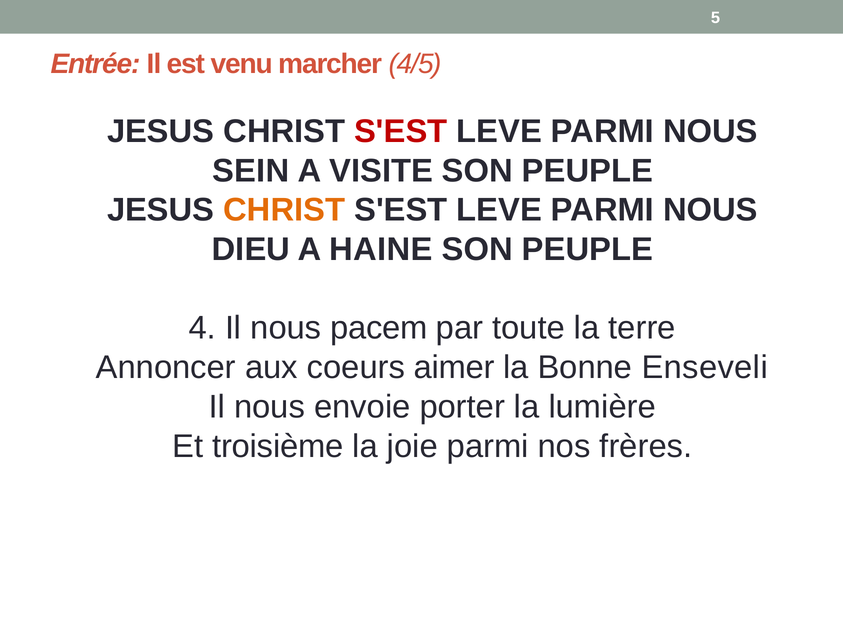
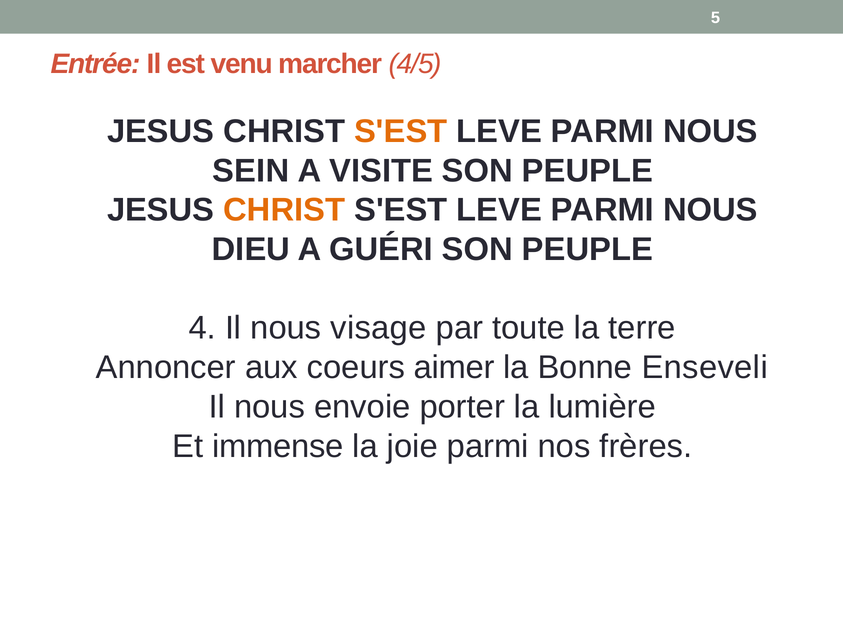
S'EST colour: red -> orange (401, 131)
HAINE: HAINE -> GUÉRI (381, 250)
pacem: pacem -> visage (378, 328)
troisième: troisième -> immense (278, 446)
